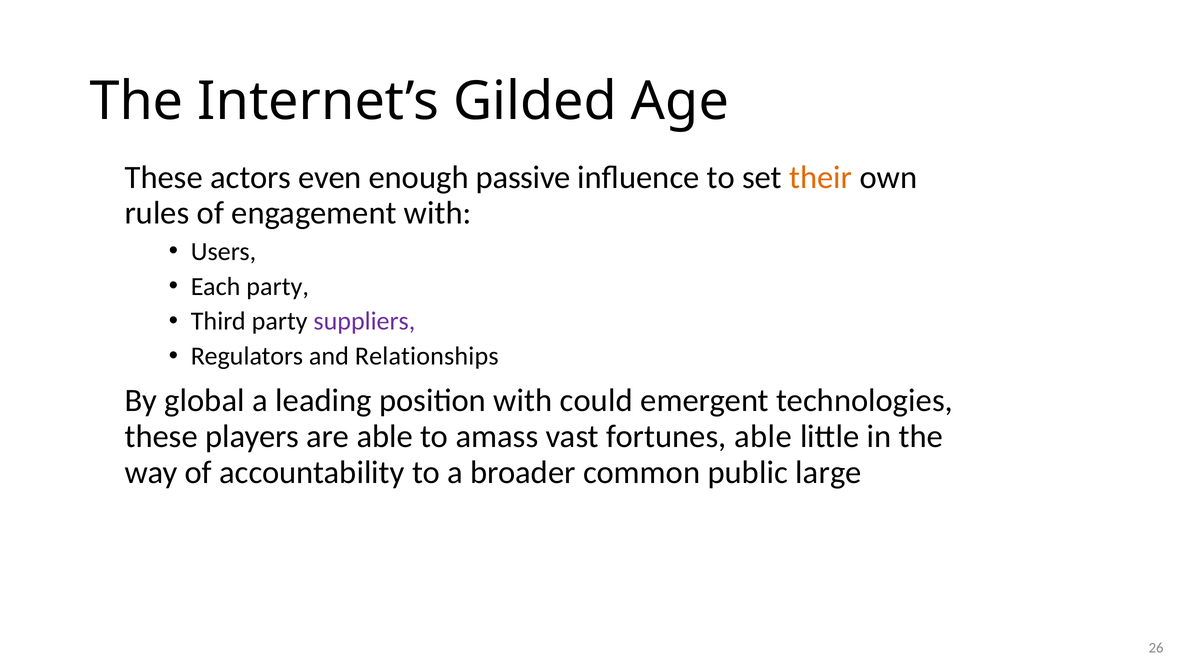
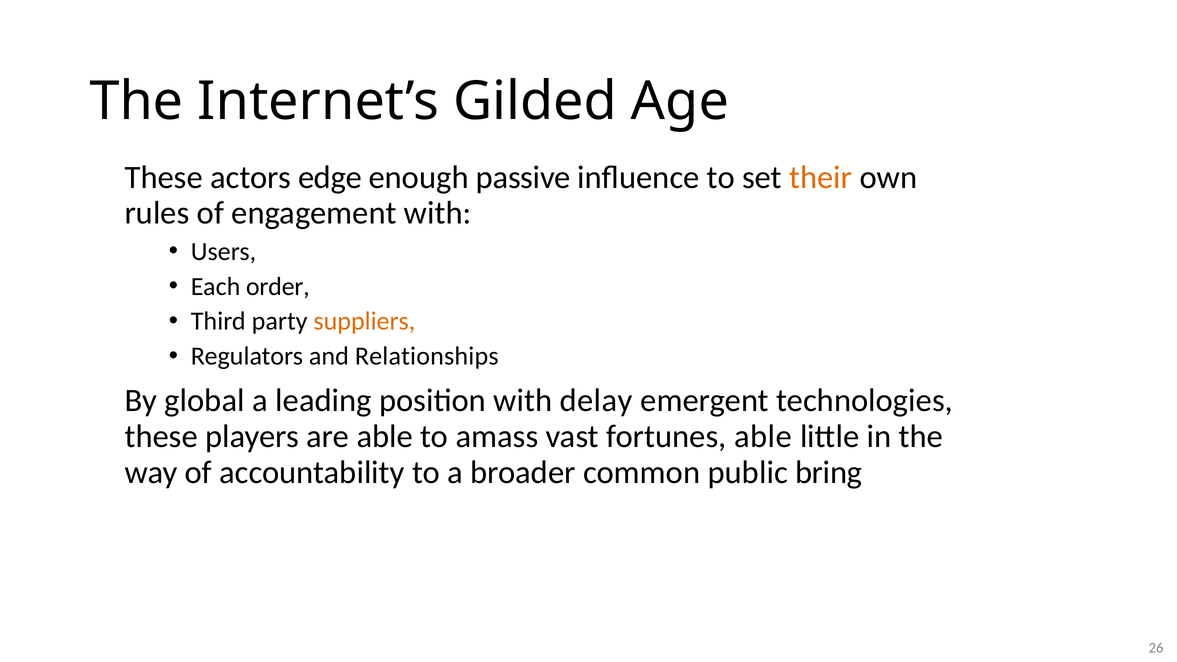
even: even -> edge (330, 177)
Each party: party -> order (278, 286)
suppliers colour: purple -> orange (364, 321)
could: could -> delay (596, 401)
large: large -> bring (829, 472)
